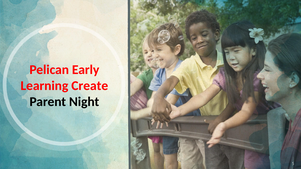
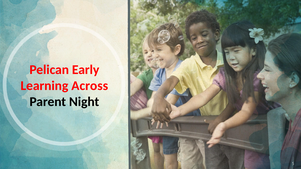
Create: Create -> Across (90, 86)
